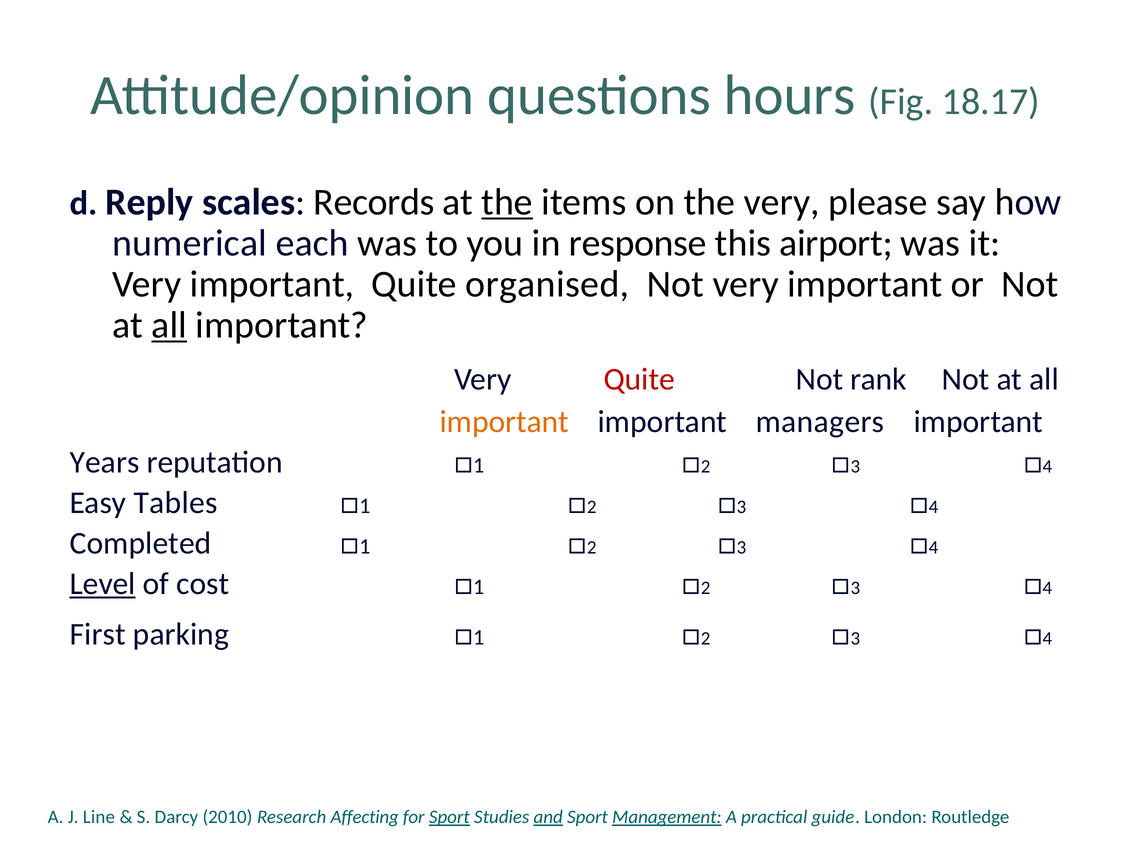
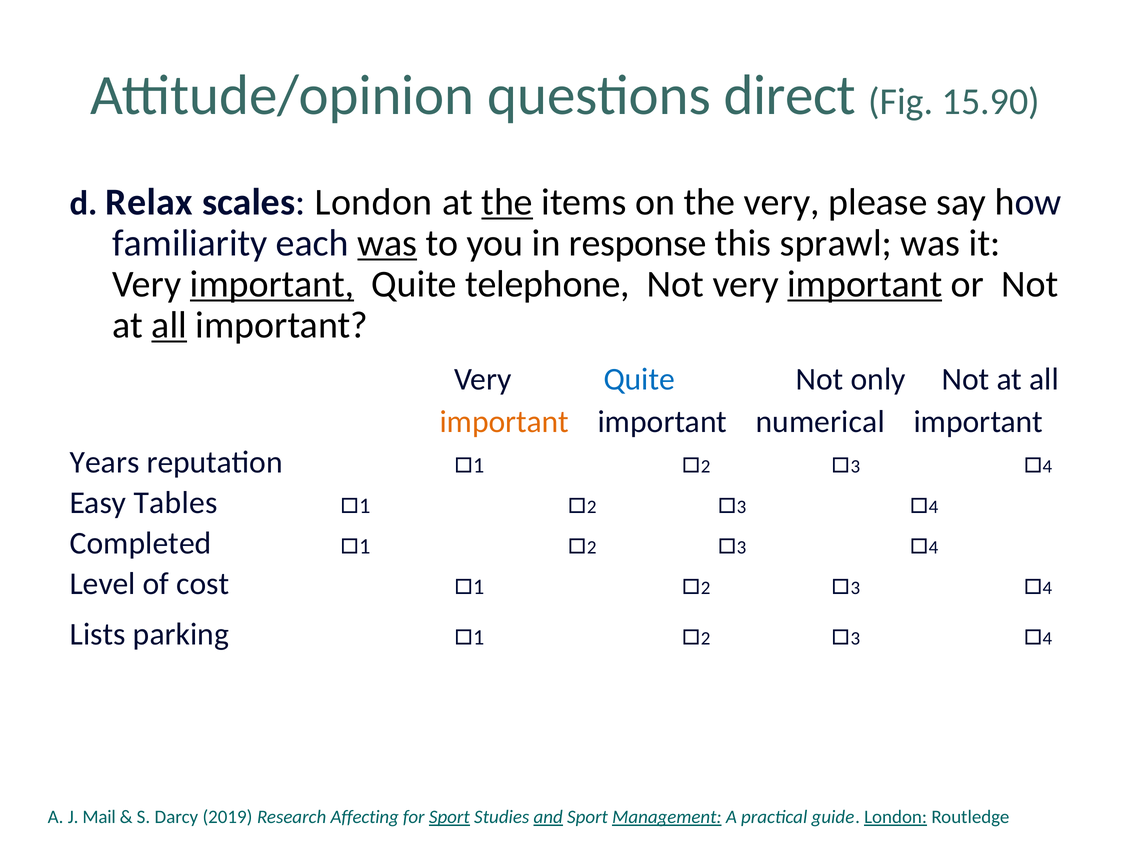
hours: hours -> direct (790, 96)
18.17: 18.17 -> 15.90 (991, 102)
Reply: Reply -> Relax (149, 202)
scales Records: Records -> London (374, 202)
numerical: numerical -> familiarity (190, 243)
was underline: none -> present (387, 243)
airport: airport -> sprawl (836, 243)
important underline: none -> present (272, 284)
organised: organised -> telephone (548, 284)
important underline: none -> present (865, 284)
Quite colour: red -> blue (639, 379)
rank: rank -> only (878, 379)
managers: managers -> numerical (820, 421)
Level underline: present -> none (103, 583)
First: First -> Lists (98, 634)
Line: Line -> Mail (99, 816)
2010: 2010 -> 2019 (227, 816)
London underline: none -> present (896, 816)
